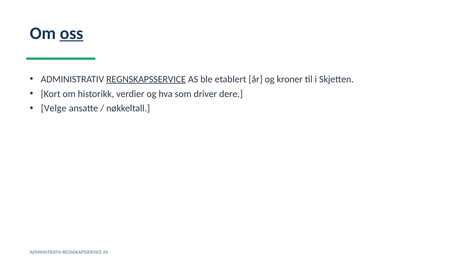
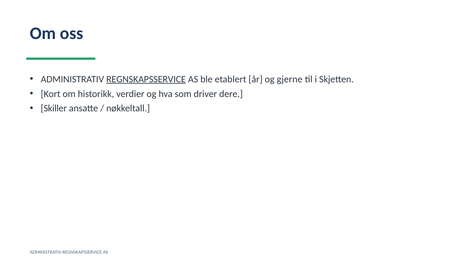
oss underline: present -> none (72, 33)
kroner: kroner -> gjerne (290, 79)
Velge: Velge -> Skiller (54, 109)
